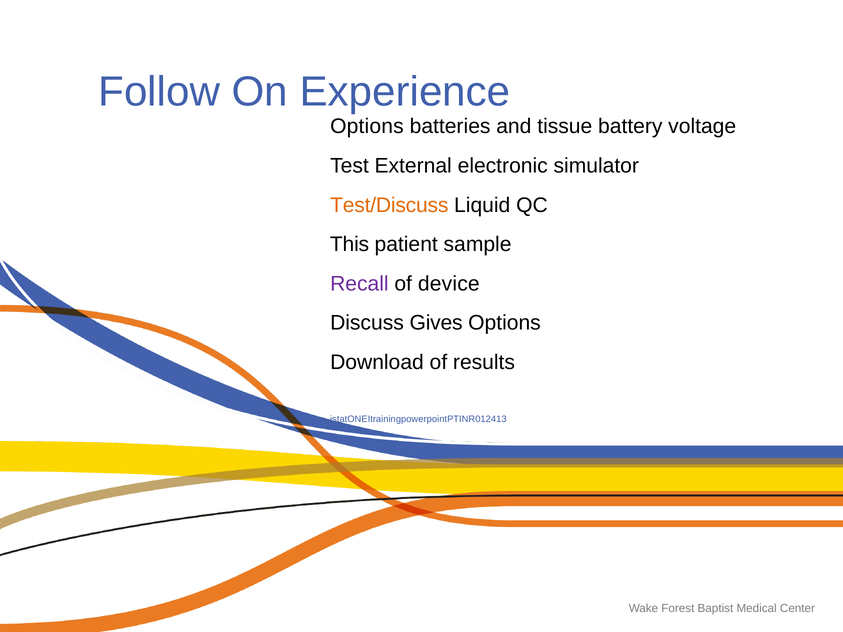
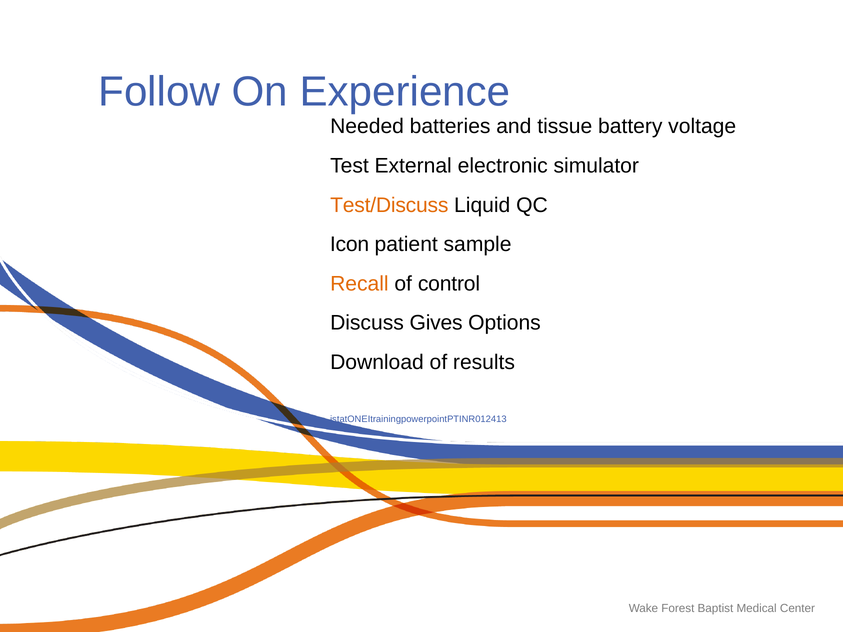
Options: Options -> Needed (367, 127)
This: This -> Icon (350, 245)
Recall colour: purple -> orange (359, 284)
device: device -> control (449, 284)
